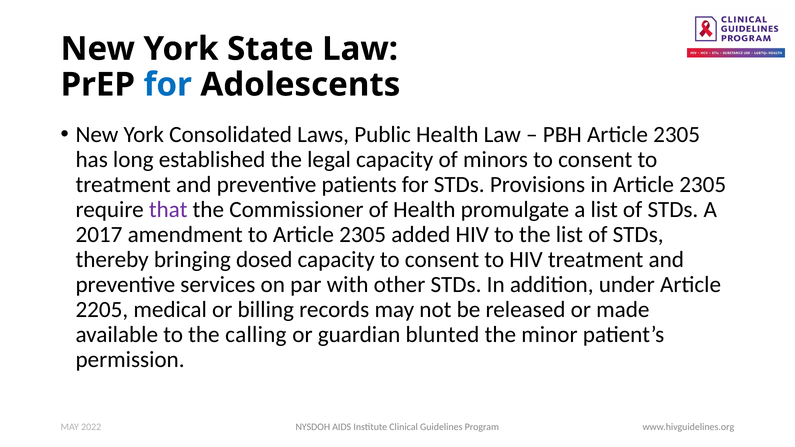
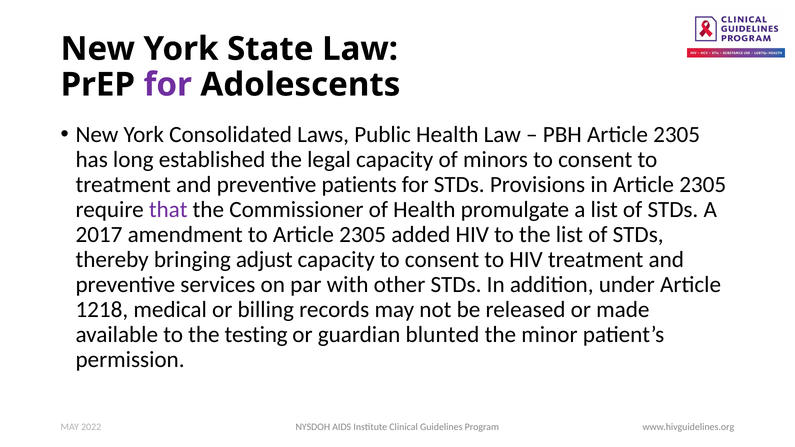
for colour: blue -> purple (168, 85)
dosed: dosed -> adjust (264, 260)
2205: 2205 -> 1218 (102, 310)
calling: calling -> testing (256, 335)
